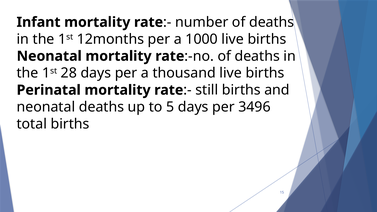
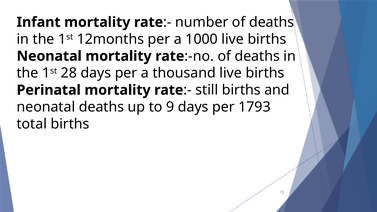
5: 5 -> 9 (170, 107)
3496: 3496 -> 1793 (254, 107)
